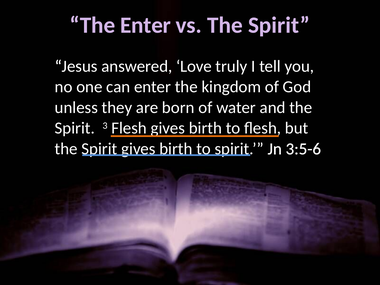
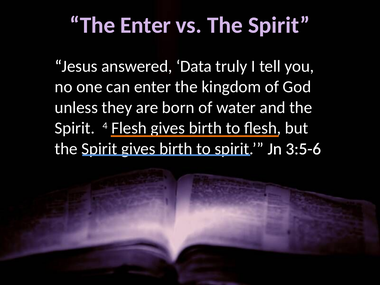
Love: Love -> Data (194, 66)
3: 3 -> 4 (105, 126)
